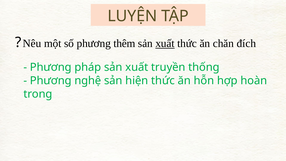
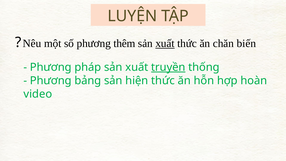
đích: đích -> biến (246, 43)
truyền underline: none -> present (168, 67)
nghệ: nghệ -> bảng (88, 81)
trong: trong -> video (38, 94)
